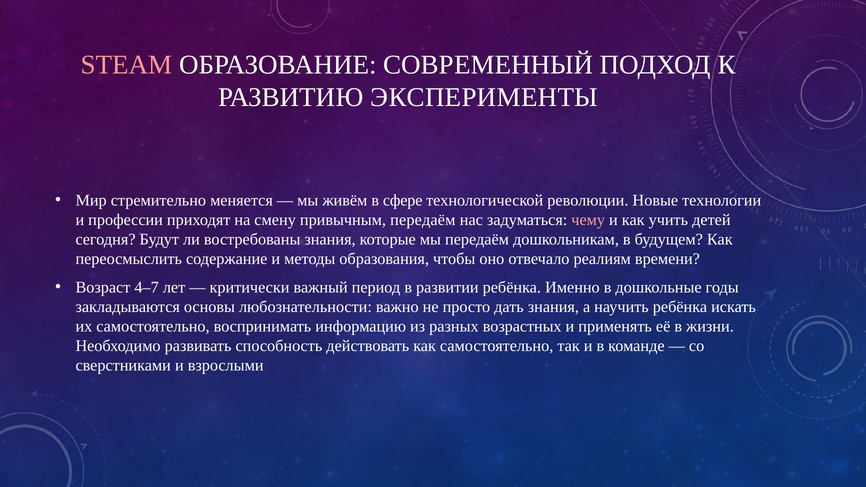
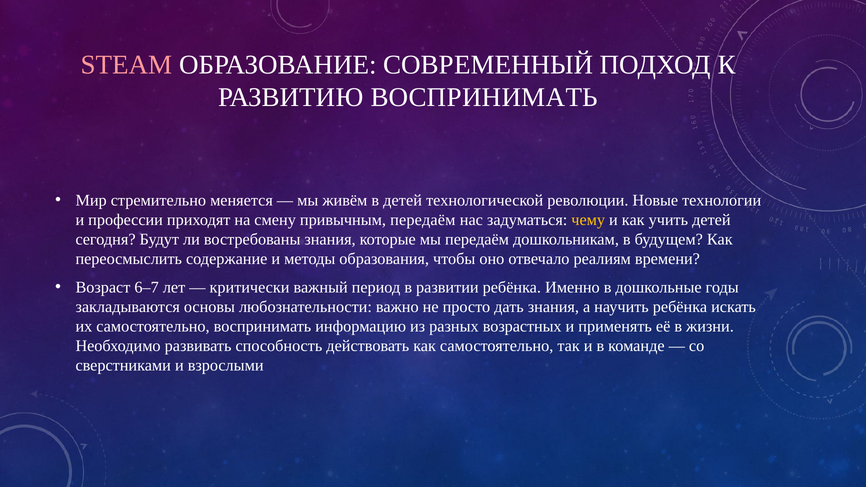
РАЗВИТИЮ ЭКСПЕРИМЕНТЫ: ЭКСПЕРИМЕНТЫ -> ВОСПРИНИМАТЬ (484, 97)
в сфере: сфере -> детей (403, 200)
чему colour: pink -> yellow (588, 220)
4–7: 4–7 -> 6–7 (147, 287)
